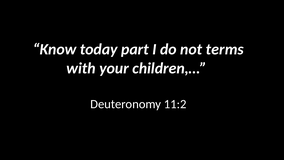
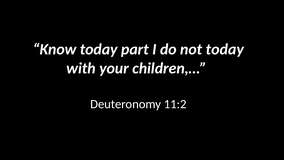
not terms: terms -> today (225, 49)
